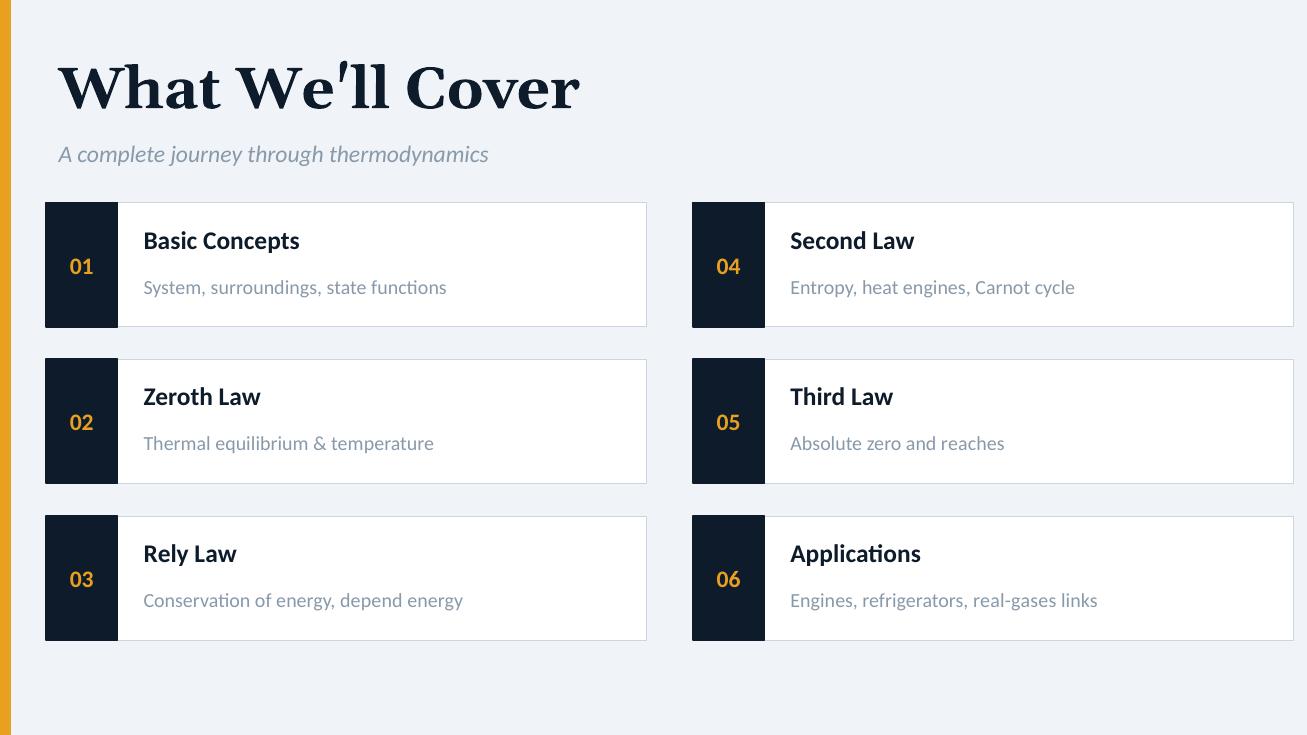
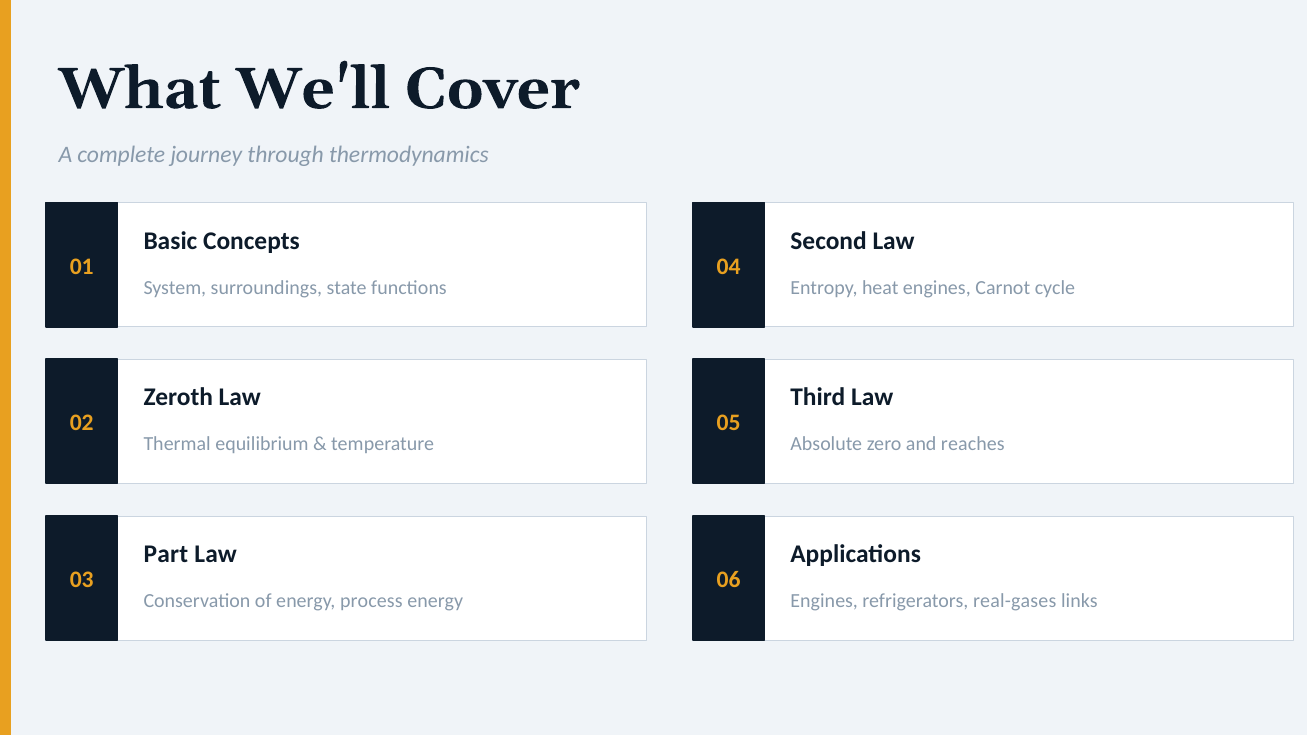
Rely: Rely -> Part (166, 555)
depend: depend -> process (371, 601)
